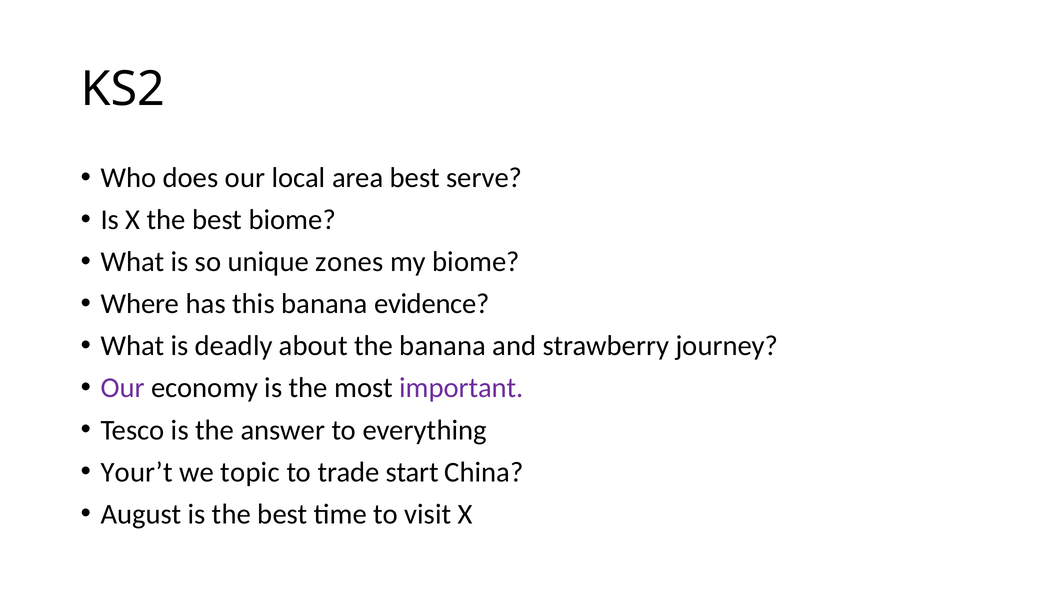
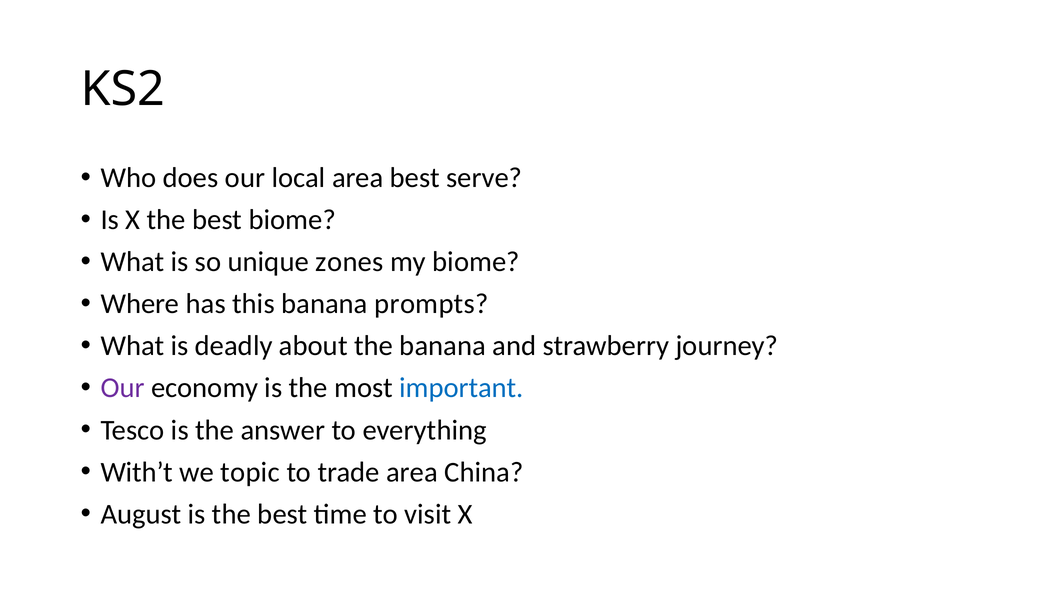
evidence: evidence -> prompts (432, 304)
important colour: purple -> blue (461, 388)
Your’t: Your’t -> With’t (137, 472)
trade start: start -> area (412, 472)
